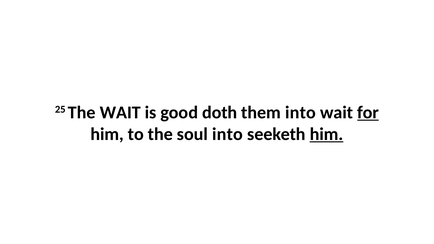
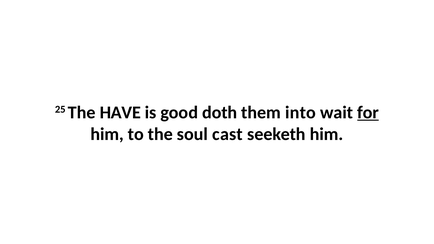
The WAIT: WAIT -> HAVE (120, 112)
soul into: into -> cast (228, 134)
him underline: present -> none (327, 134)
